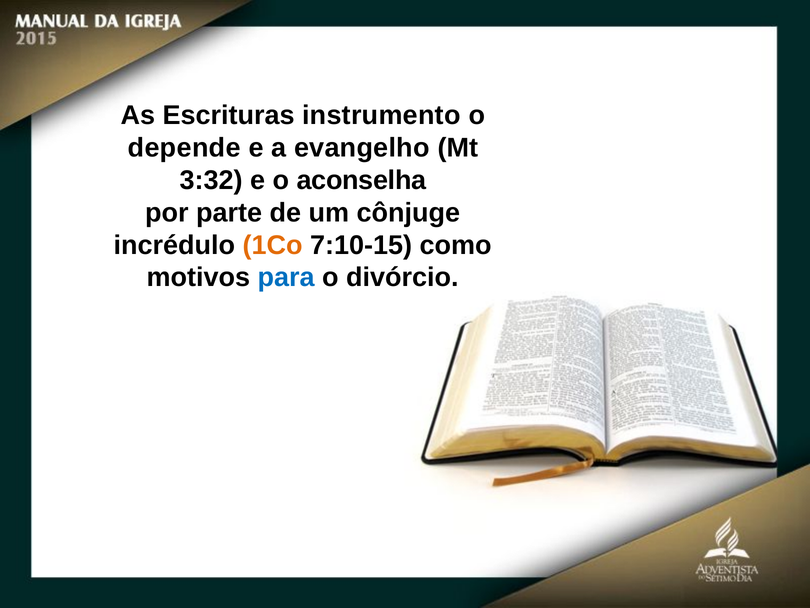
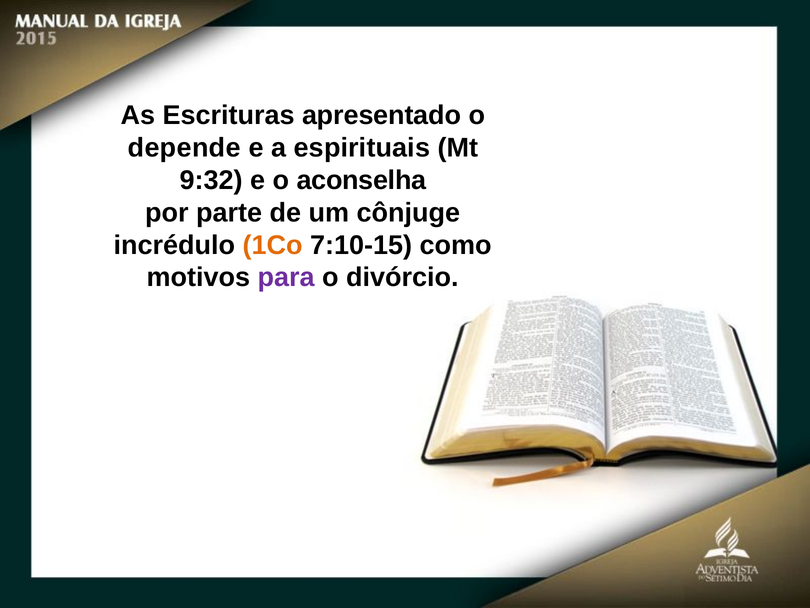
instrumento: instrumento -> apresentado (382, 115)
evangelho: evangelho -> espirituais (362, 148)
3:32: 3:32 -> 9:32 (211, 180)
para colour: blue -> purple (286, 277)
